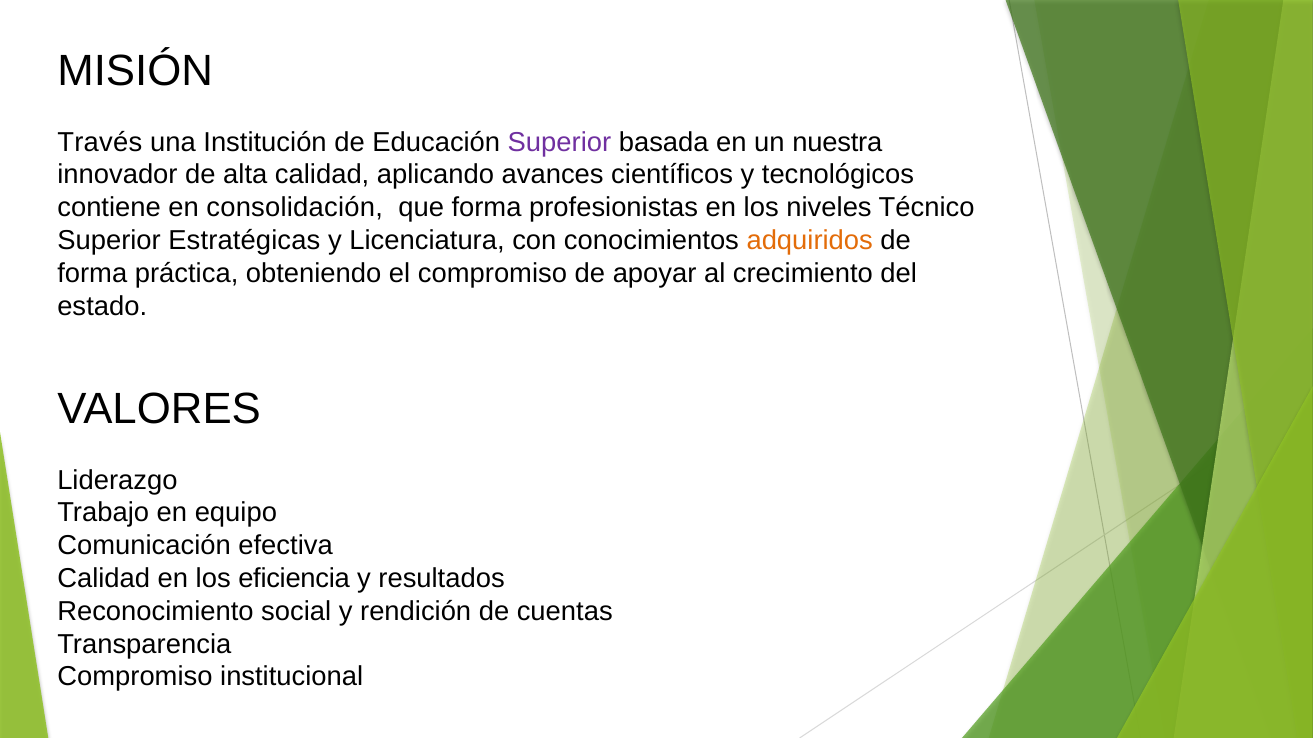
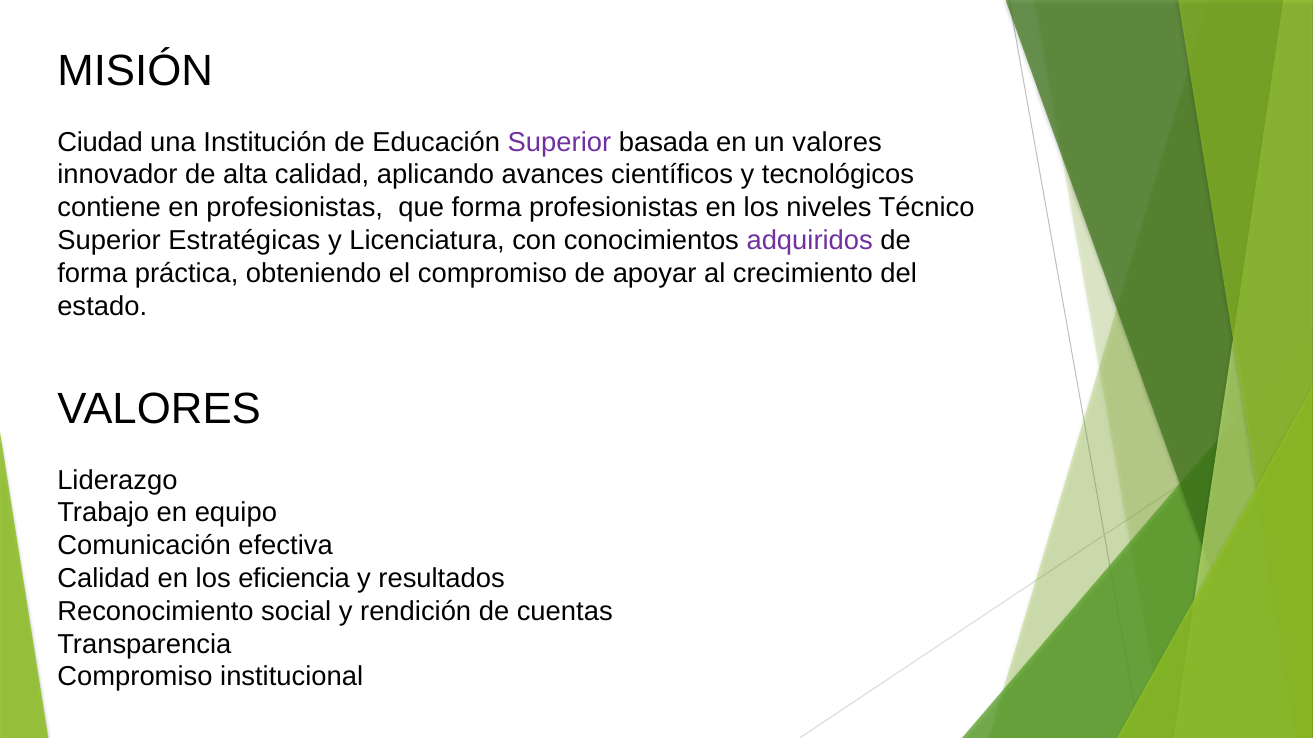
Través: Través -> Ciudad (100, 142)
un nuestra: nuestra -> valores (837, 142)
en consolidación: consolidación -> profesionistas (295, 208)
adquiridos colour: orange -> purple (810, 241)
